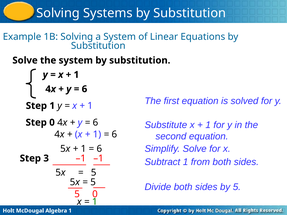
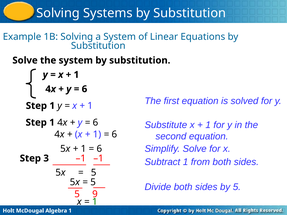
0: 0 -> 1 (52, 123)
5 0: 0 -> 9 (95, 194)
